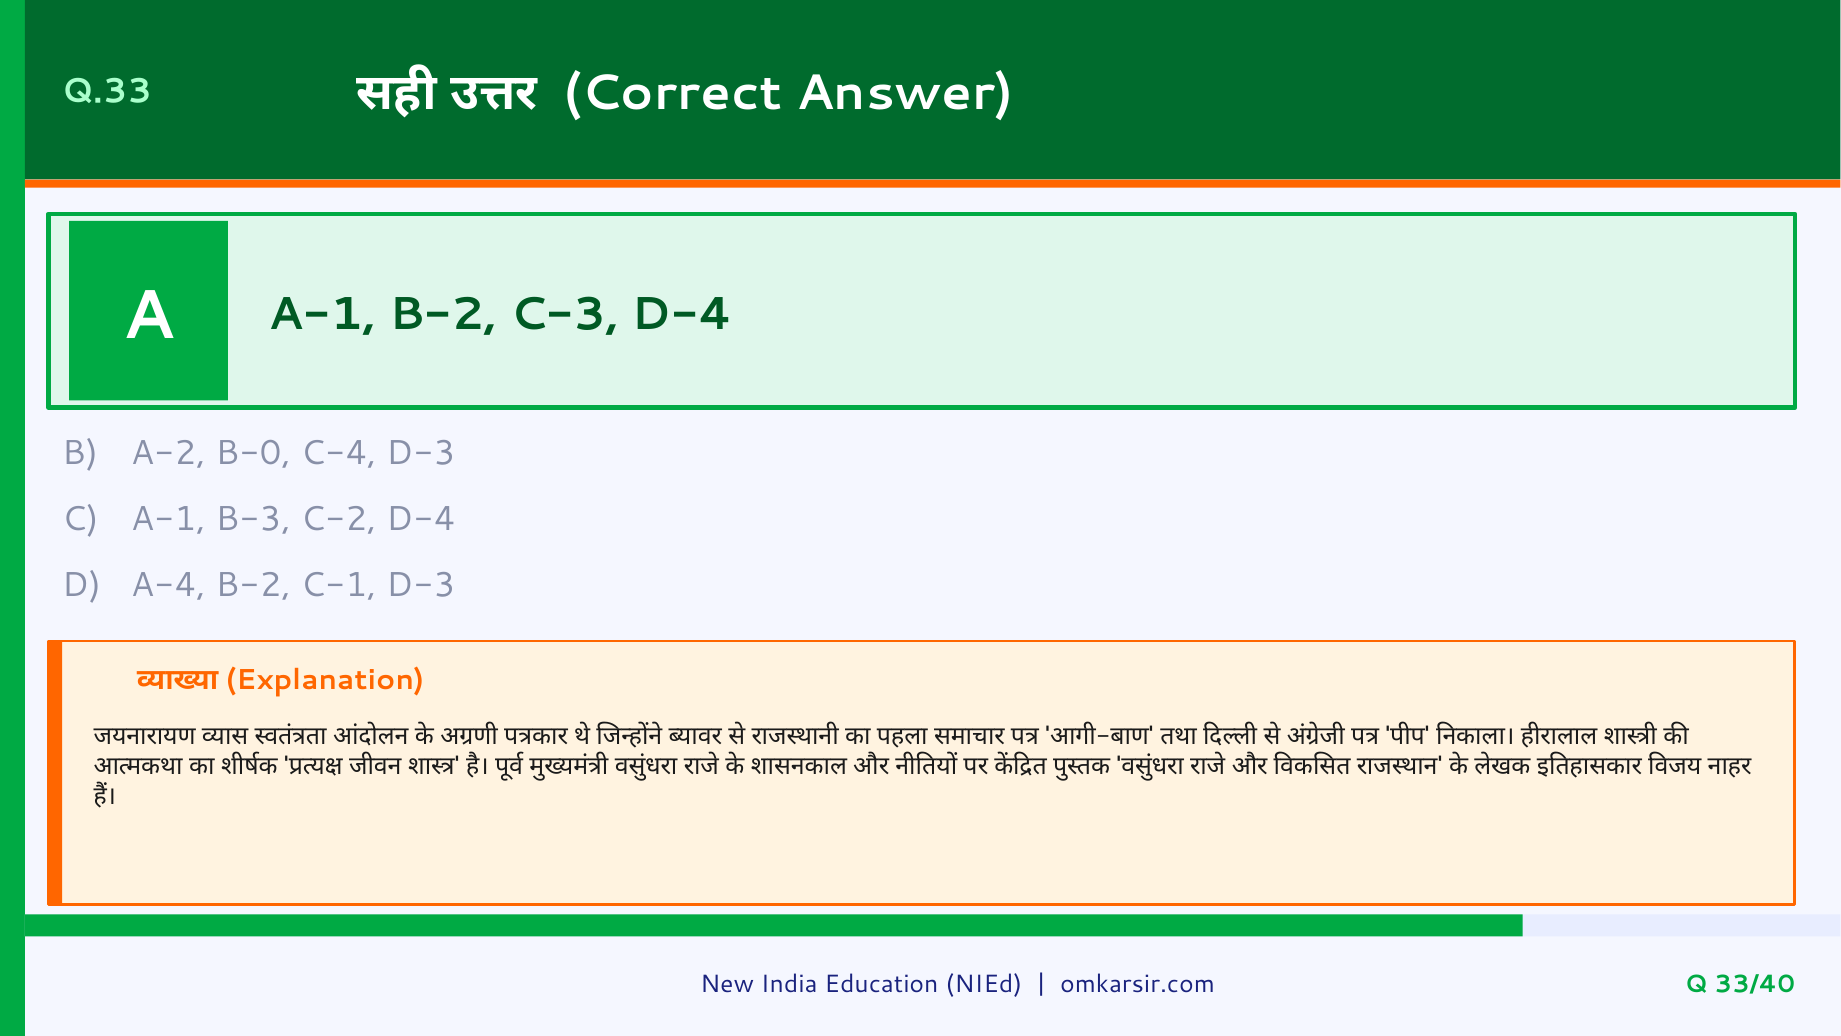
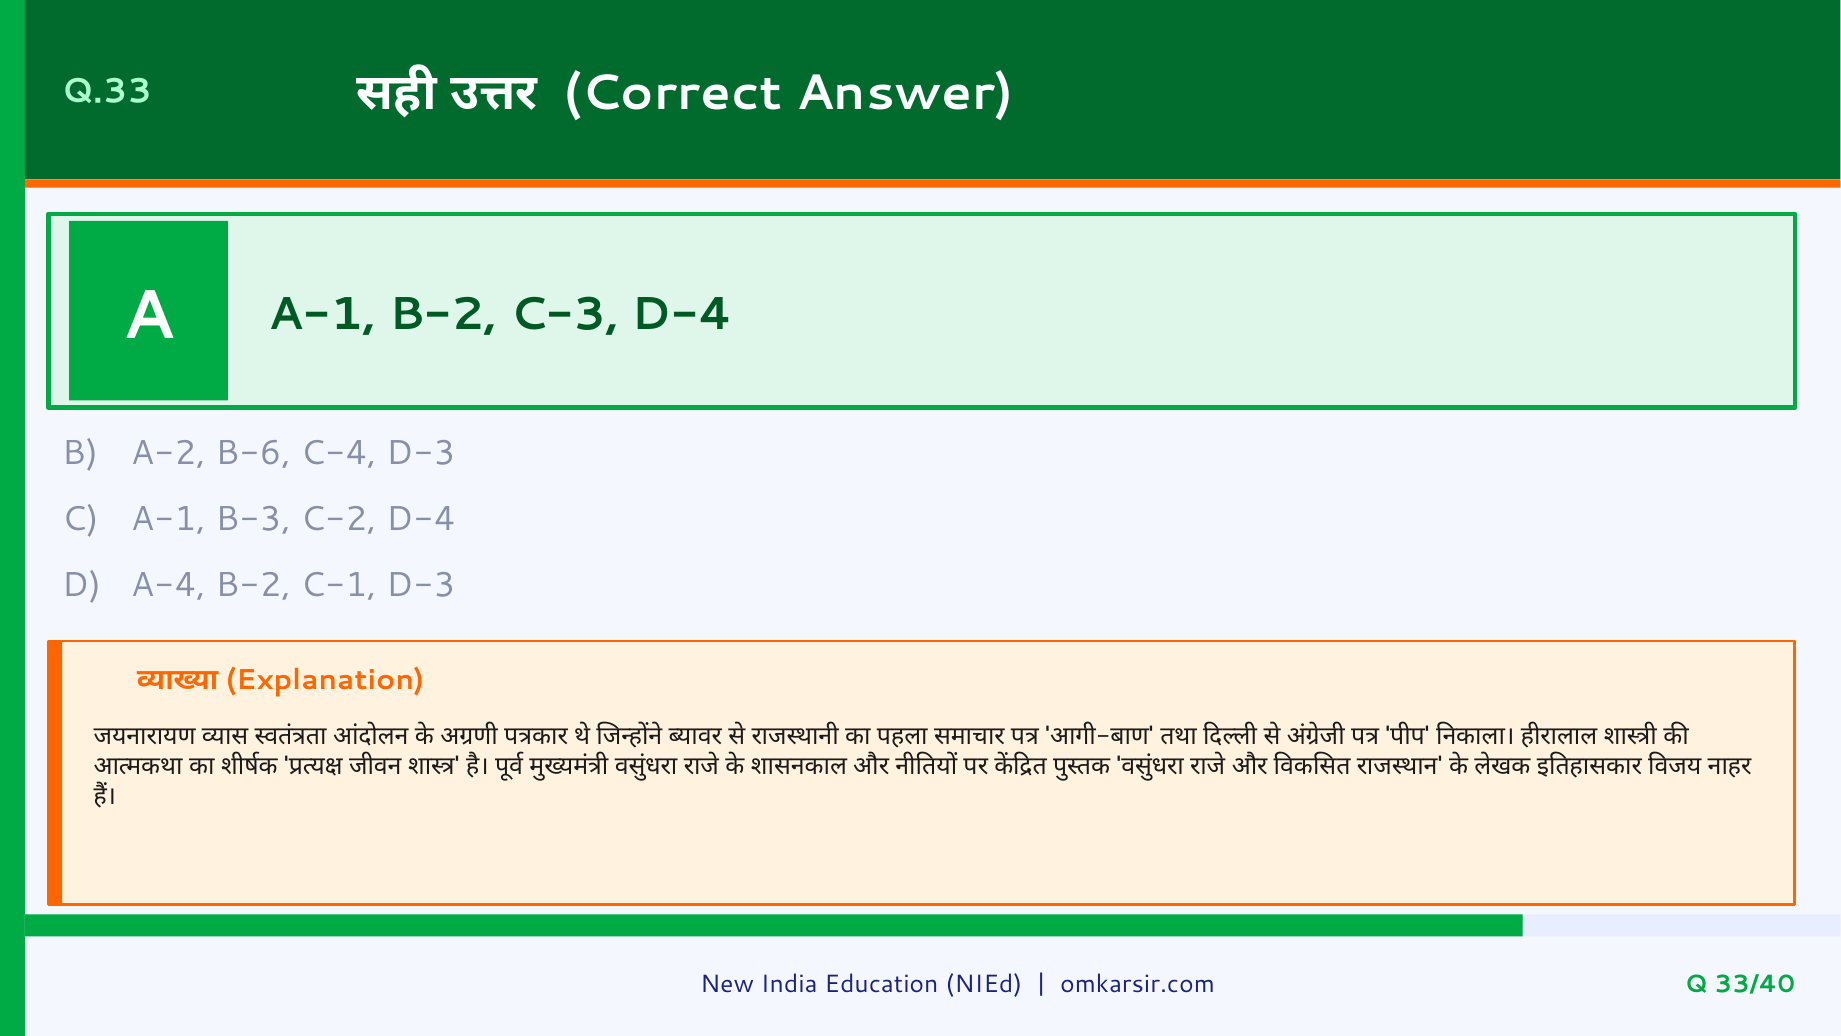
B-0: B-0 -> B-6 (253, 453)
